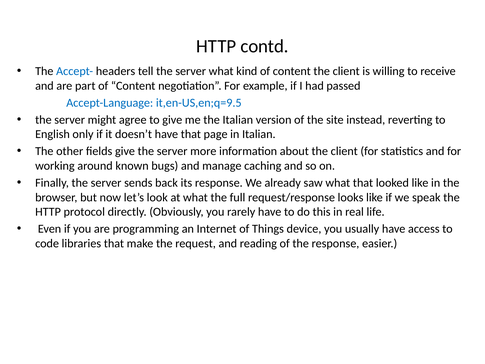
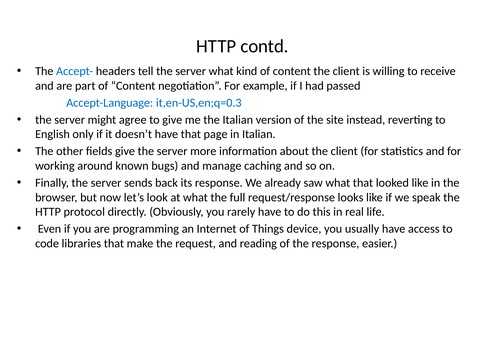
it,en-US,en;q=9.5: it,en-US,en;q=9.5 -> it,en-US,en;q=0.3 (199, 103)
